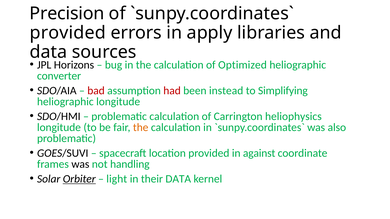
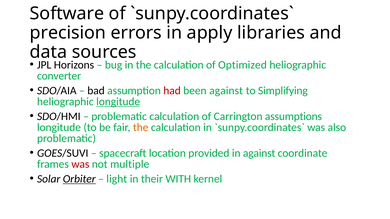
Precision: Precision -> Software (67, 13)
provided: provided -> precision (68, 33)
bad colour: red -> black (96, 91)
been instead: instead -> against (226, 91)
longitude underline: none -> present (118, 102)
heliophysics: heliophysics -> assumptions (293, 117)
was colour: black -> red (80, 164)
handling: handling -> multiple (130, 164)
their DATA: DATA -> WITH (178, 179)
